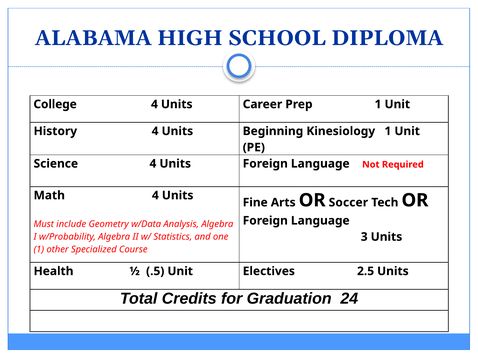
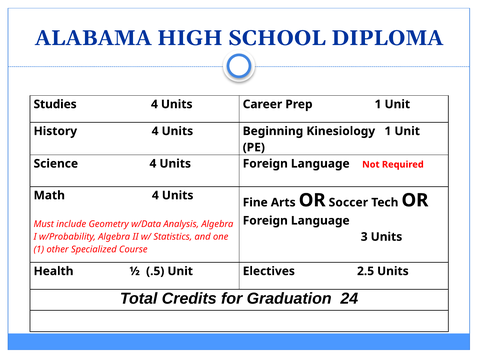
College: College -> Studies (55, 104)
